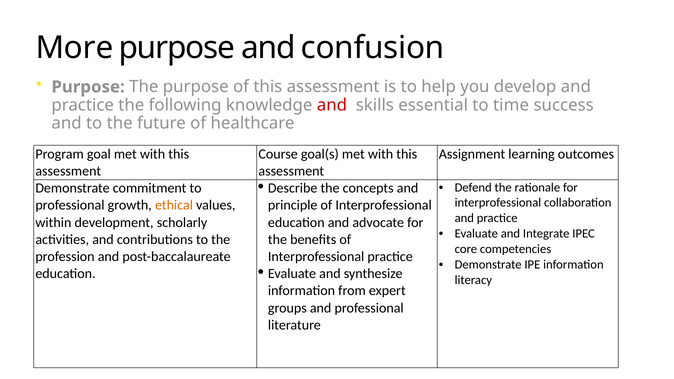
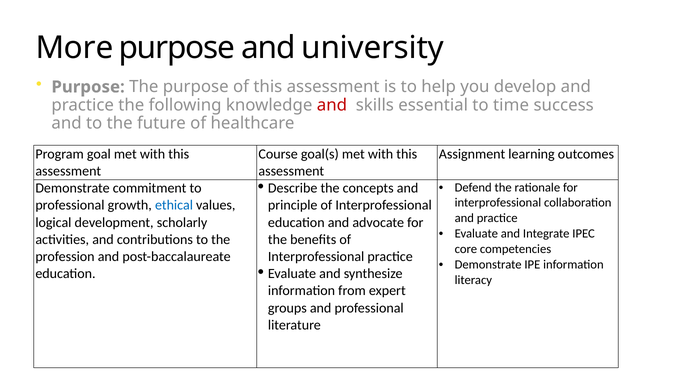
confusion: confusion -> university (373, 48)
ethical colour: orange -> blue (174, 205)
within: within -> logical (53, 222)
